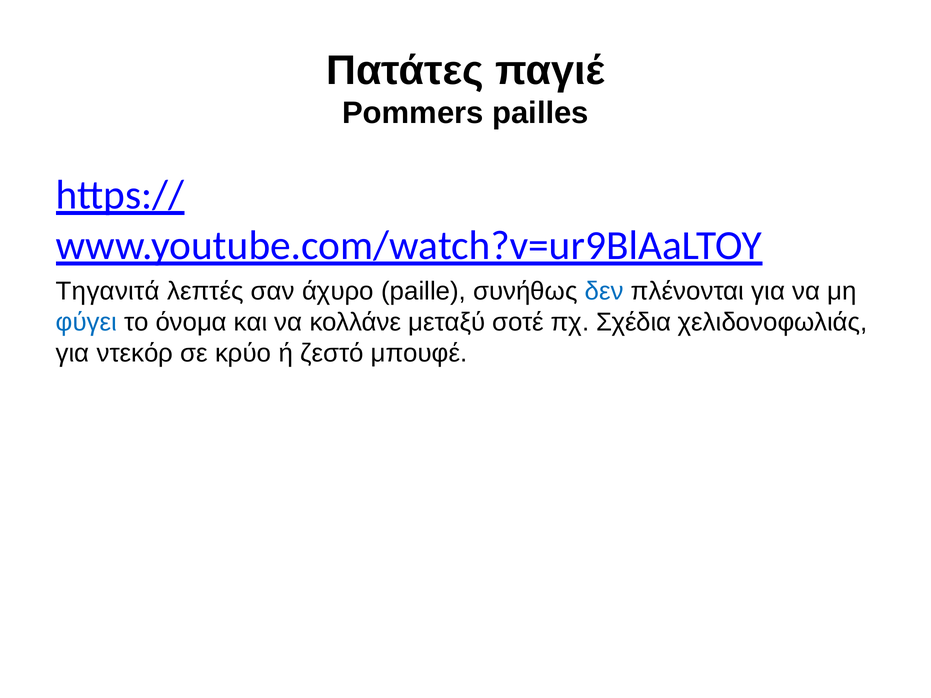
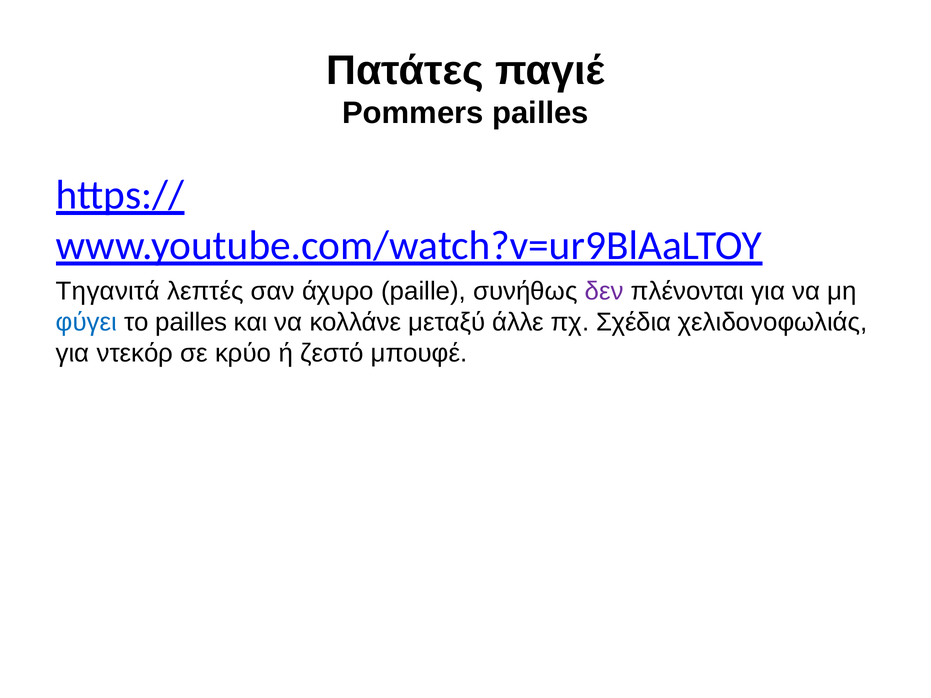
δεν colour: blue -> purple (604, 291)
το όνομα: όνομα -> pailles (191, 322)
σοτέ: σοτέ -> άλλε (518, 322)
